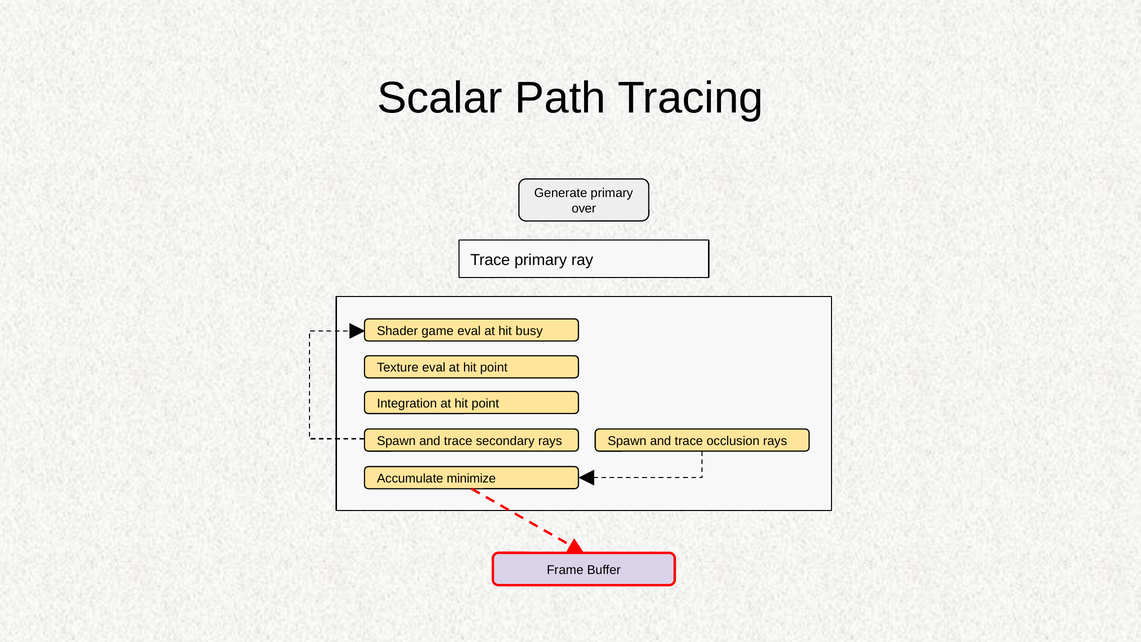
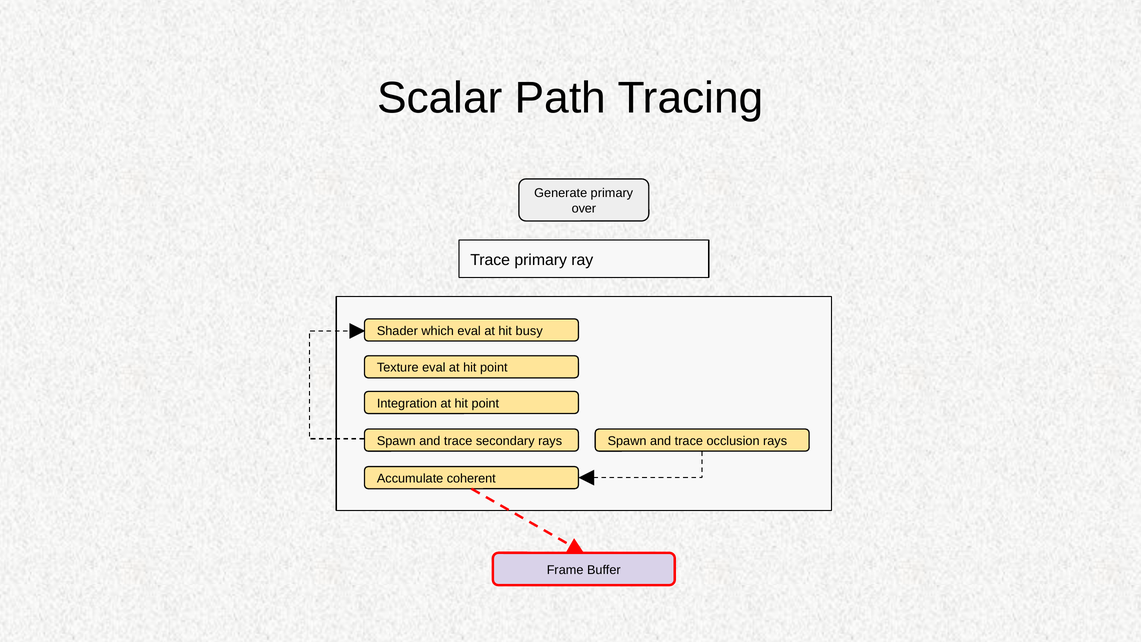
game: game -> which (438, 331)
minimize: minimize -> coherent (471, 478)
